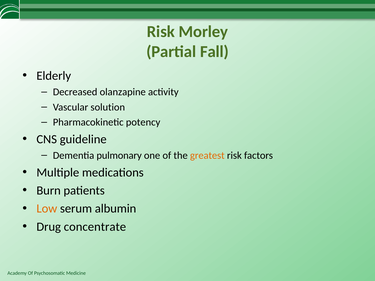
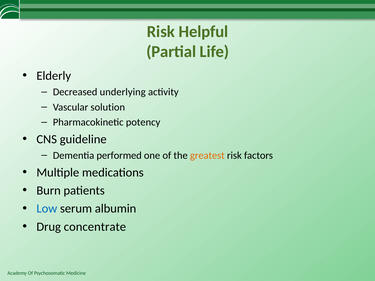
Morley: Morley -> Helpful (203, 32)
Fall: Fall -> Life (214, 52)
olanzapine: olanzapine -> underlying (123, 92)
pulmonary: pulmonary -> performed (119, 156)
Low colour: orange -> blue (47, 209)
